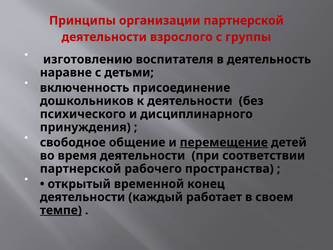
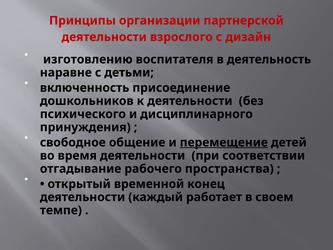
группы: группы -> дизайн (248, 37)
партнерской: партнерской -> отгадывание (81, 169)
темпе underline: present -> none (61, 210)
